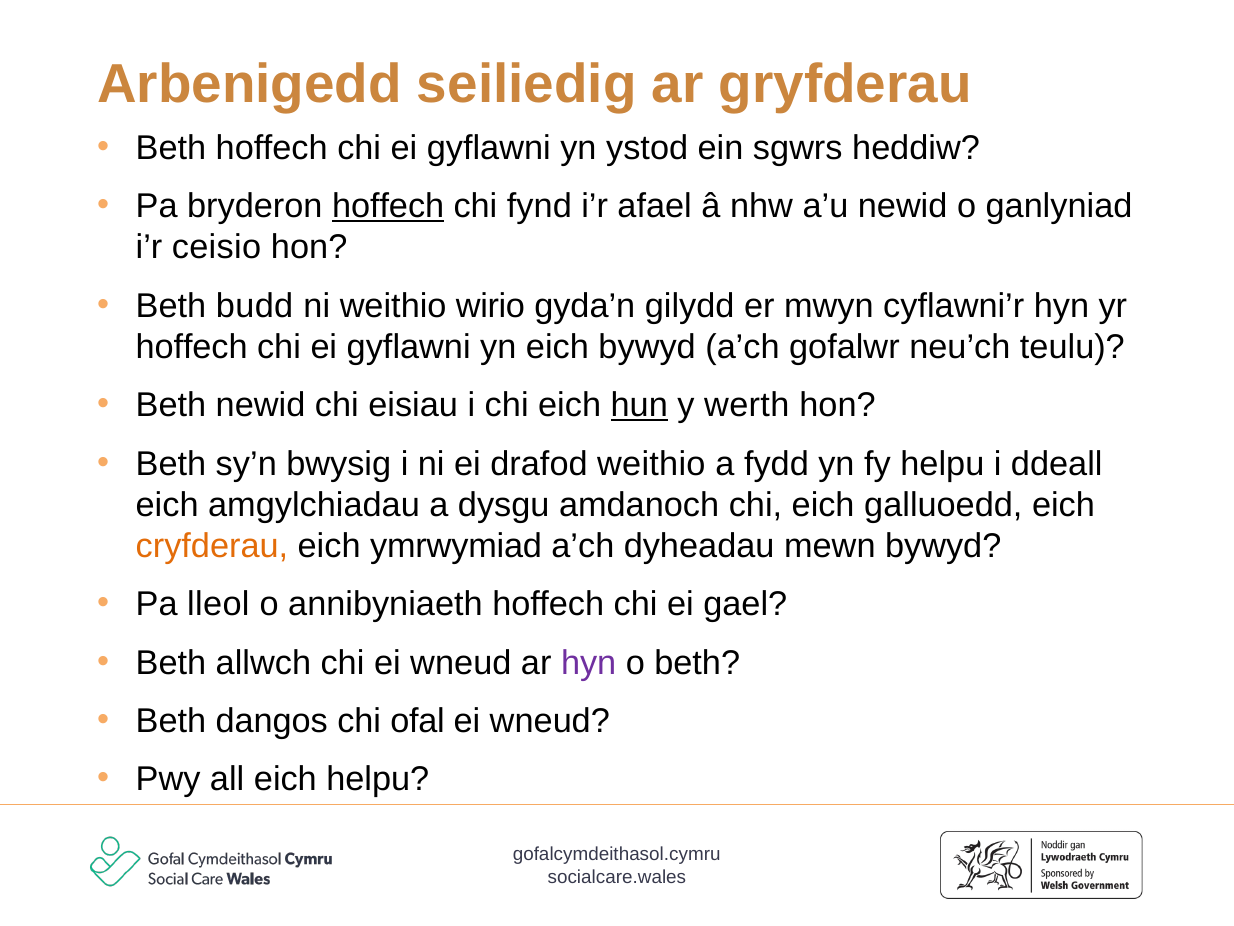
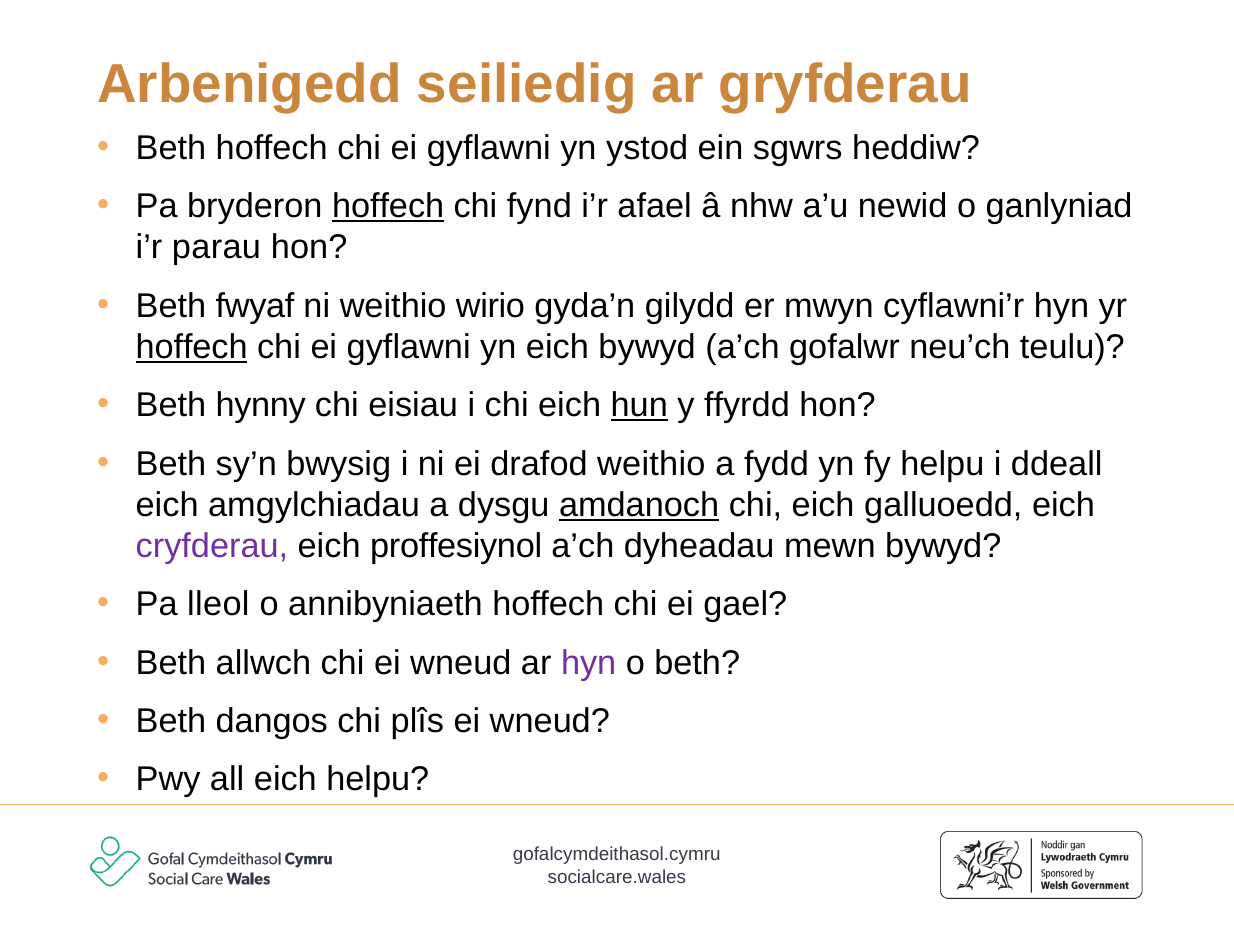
ceisio: ceisio -> parau (216, 247)
budd: budd -> fwyaf (255, 306)
hoffech underline: none -> present (192, 347)
Beth newid: newid -> hynny (261, 405)
werth: werth -> ffyrdd (747, 405)
amdanoch underline: none -> present (639, 505)
cryfderau colour: orange -> purple (212, 546)
ymrwymiad: ymrwymiad -> proffesiynol (456, 546)
ofal: ofal -> plîs (417, 721)
